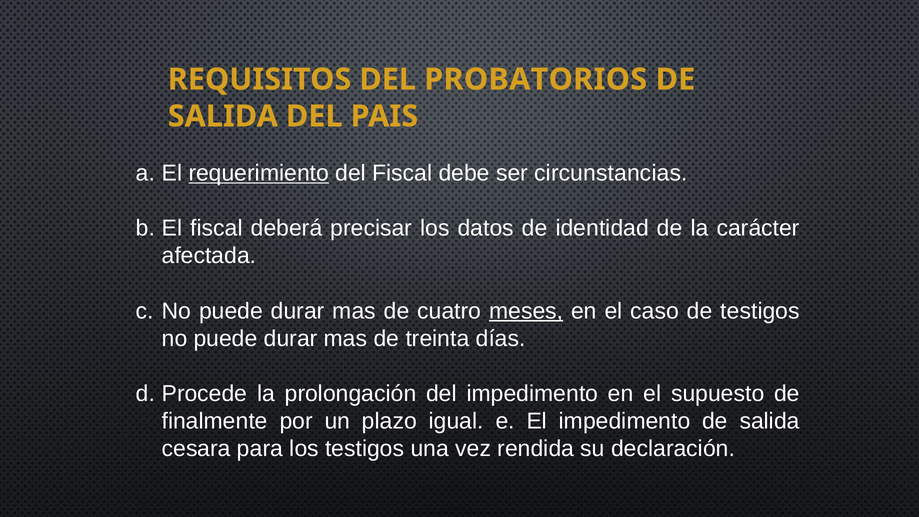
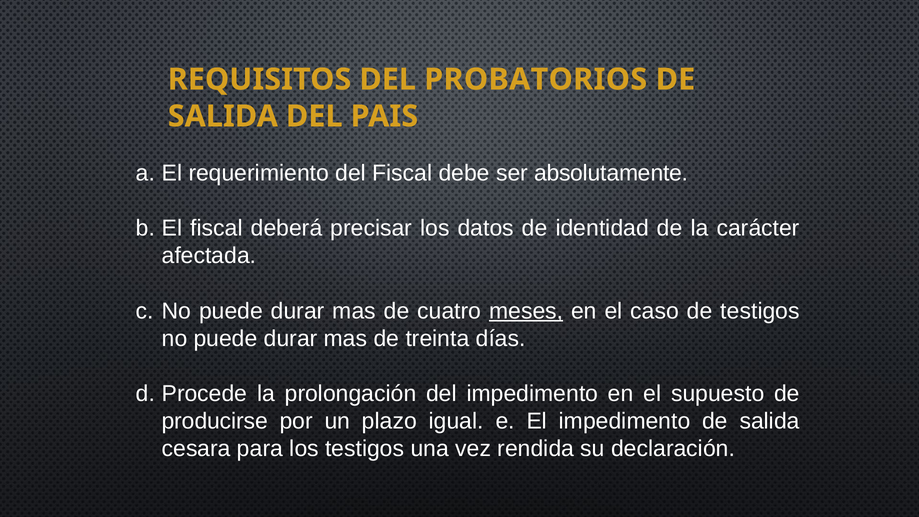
requerimiento underline: present -> none (259, 173)
circunstancias: circunstancias -> absolutamente (611, 173)
finalmente: finalmente -> producirse (215, 421)
